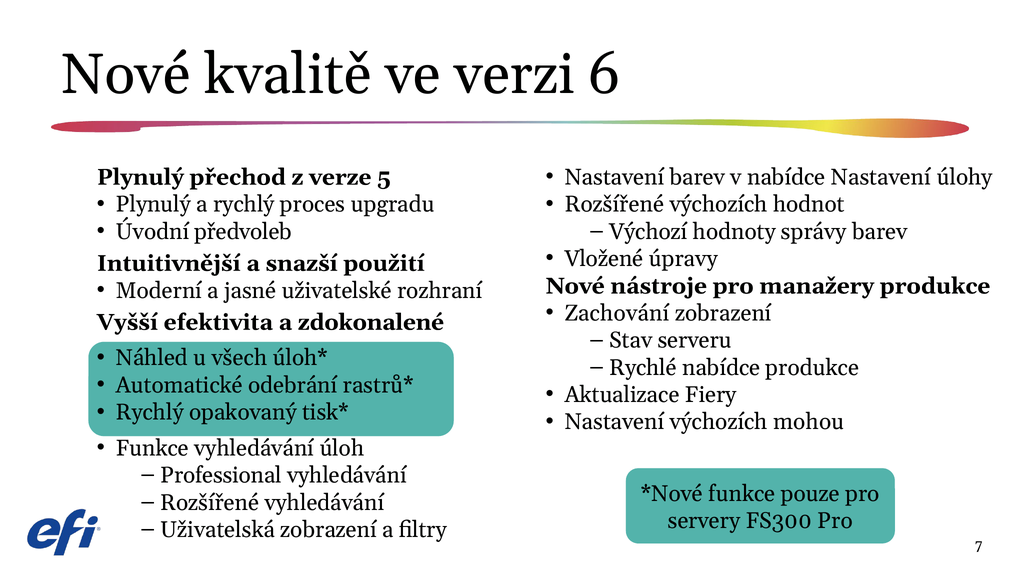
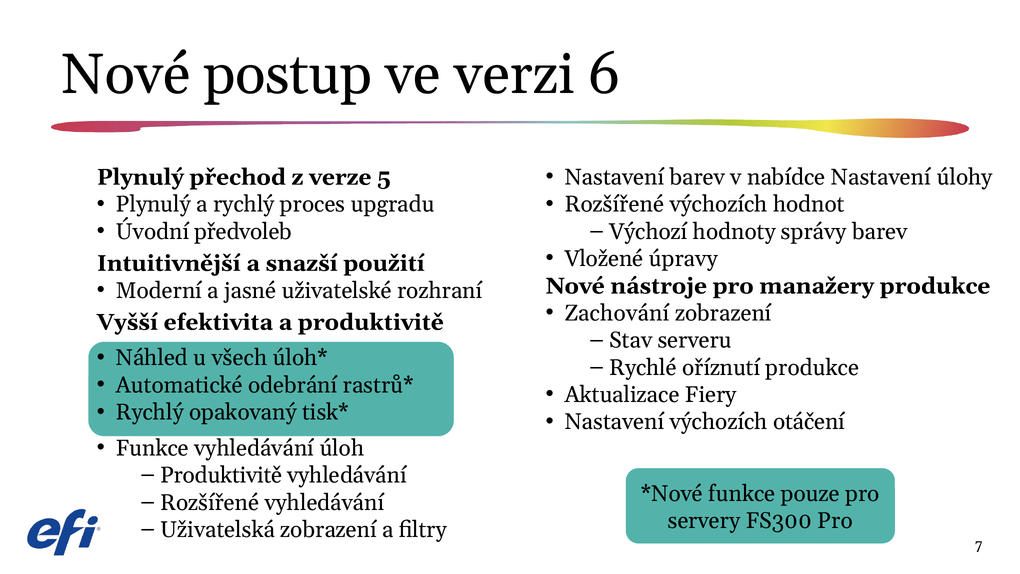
kvalitě: kvalitě -> postup (288, 75)
a zdokonalené: zdokonalené -> produktivitě (371, 322)
Rychlé nabídce: nabídce -> oříznutí (721, 367)
mohou: mohou -> otáčení (809, 422)
Professional: Professional -> Produktivitě (221, 475)
